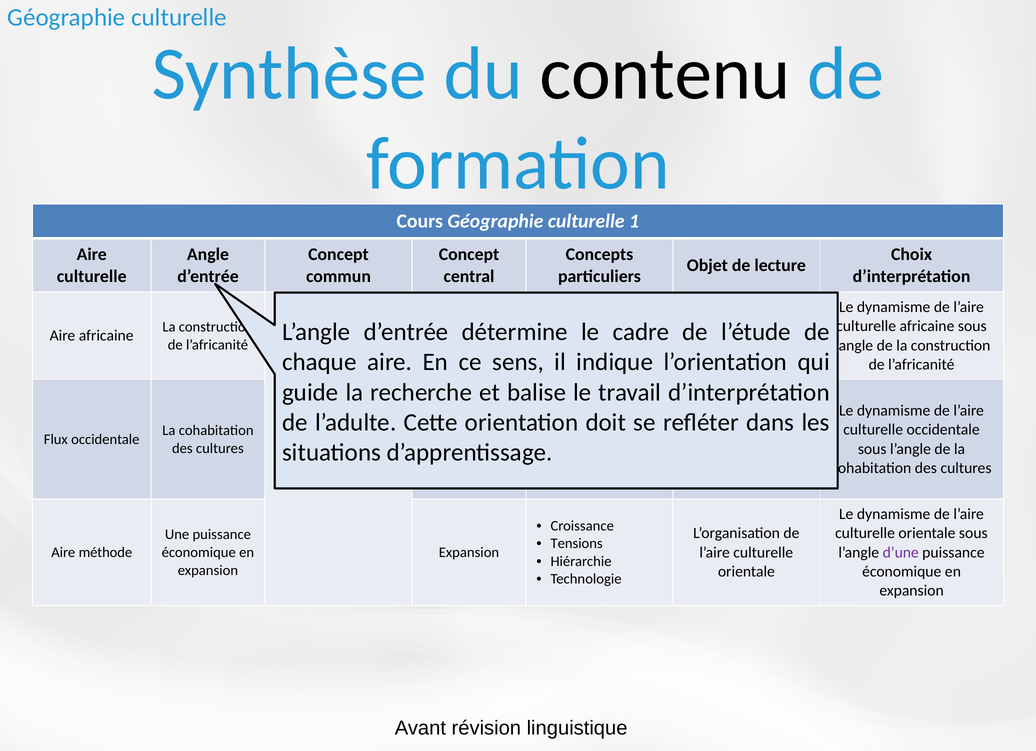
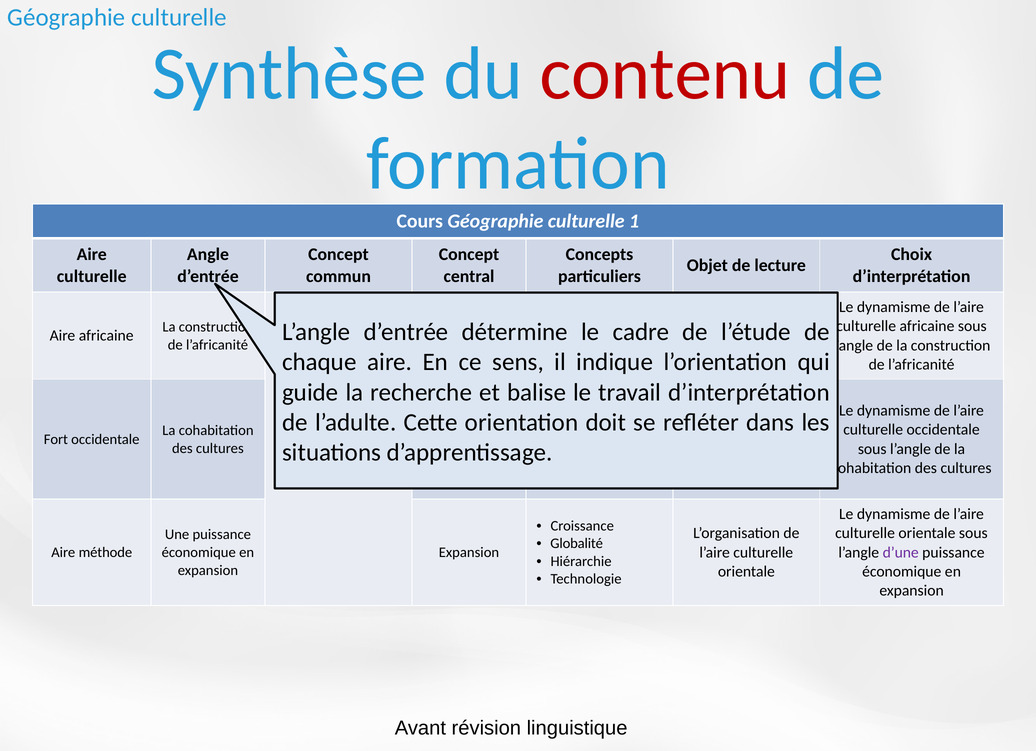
contenu colour: black -> red (665, 74)
Flux: Flux -> Fort (56, 439)
Tensions: Tensions -> Globalité (577, 544)
